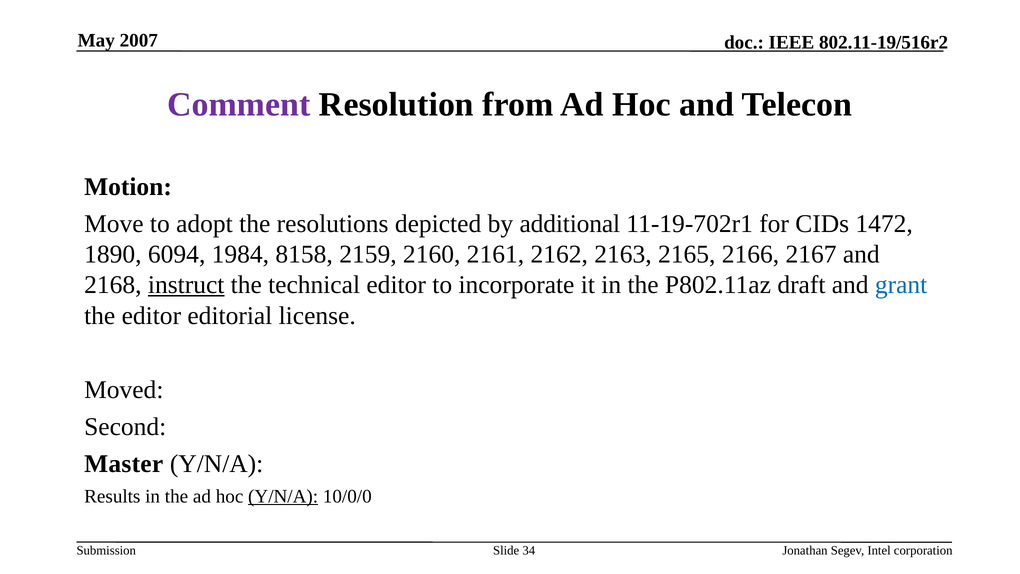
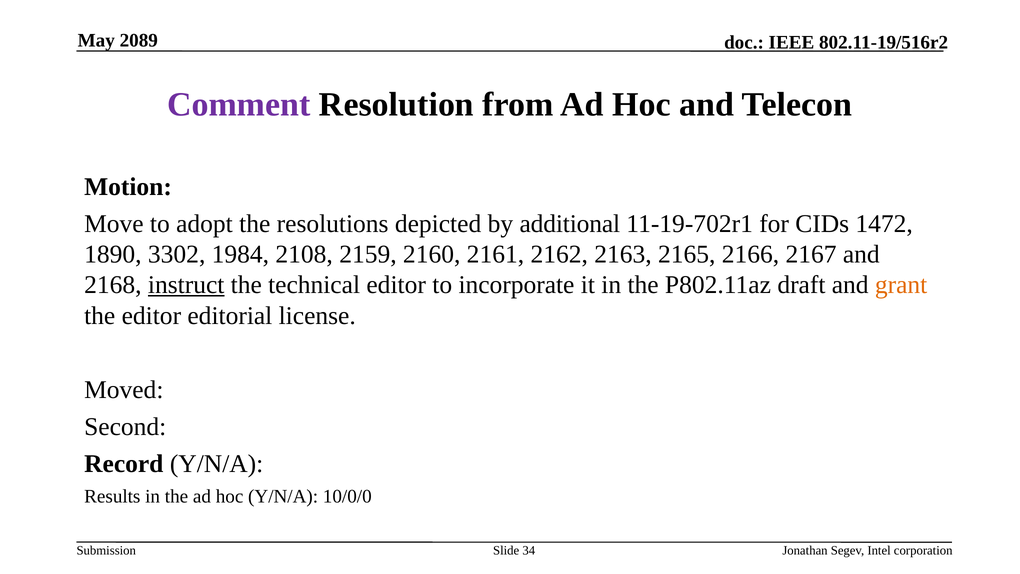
2007: 2007 -> 2089 (139, 41)
6094: 6094 -> 3302 (177, 254)
8158: 8158 -> 2108 (304, 254)
grant colour: blue -> orange (901, 285)
Master: Master -> Record (124, 463)
Y/N/A underline: present -> none (283, 496)
